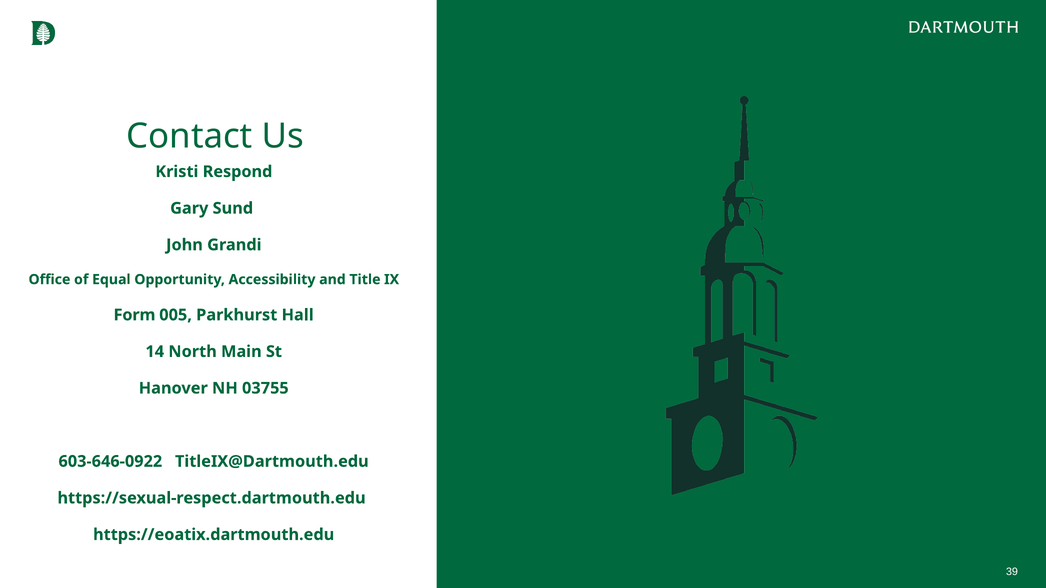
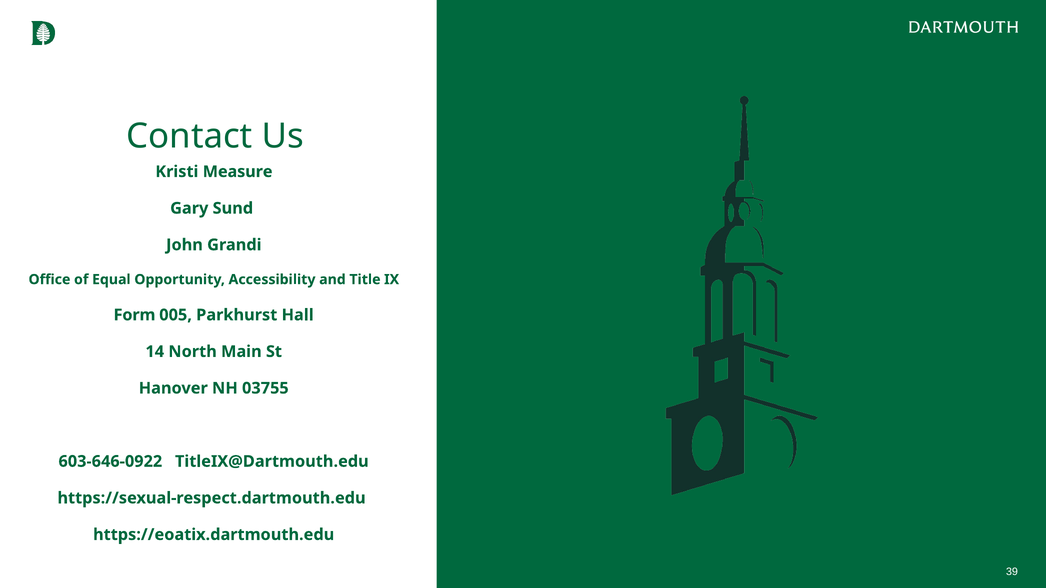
Respond: Respond -> Measure (238, 172)
